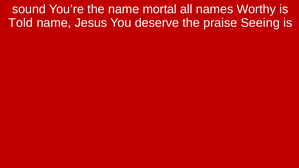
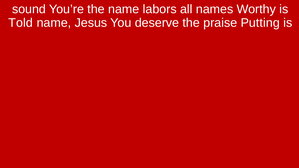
mortal: mortal -> labors (160, 9)
Seeing: Seeing -> Putting (260, 23)
